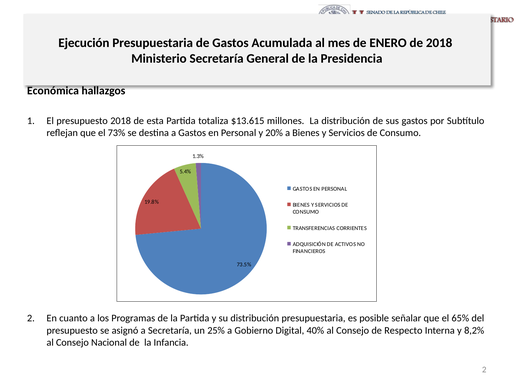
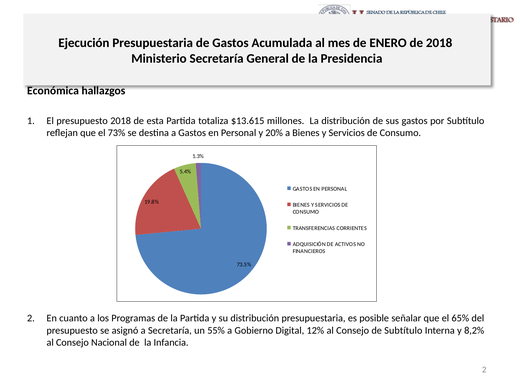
25%: 25% -> 55% (216, 330)
40%: 40% -> 12% (315, 330)
de Respecto: Respecto -> Subtítulo (403, 330)
